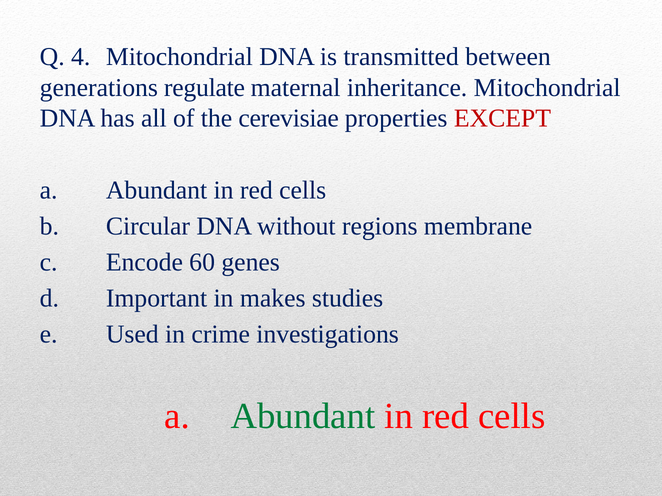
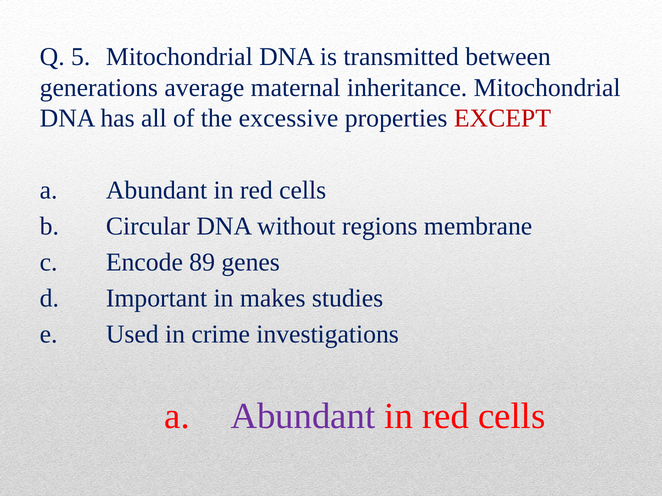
4: 4 -> 5 (81, 57)
regulate: regulate -> average (204, 88)
cerevisiae: cerevisiae -> excessive (288, 118)
60: 60 -> 89 (202, 262)
Abundant colour: green -> purple (303, 416)
